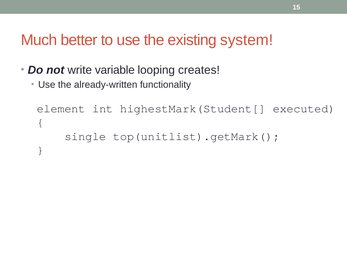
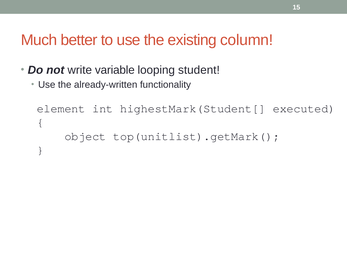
system: system -> column (247, 40)
creates: creates -> student (199, 70)
single: single -> object (85, 136)
